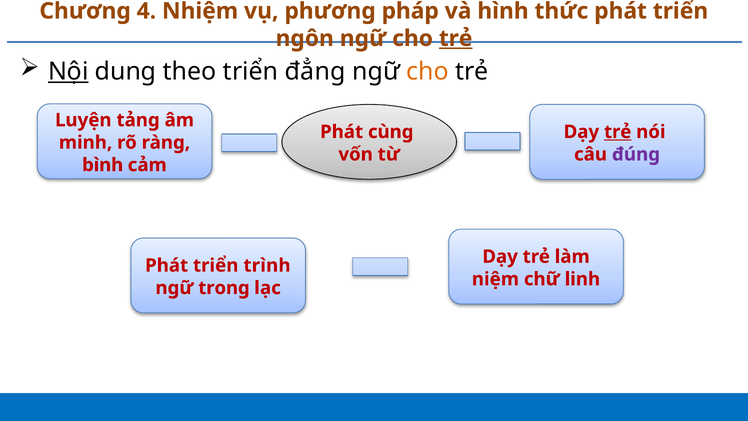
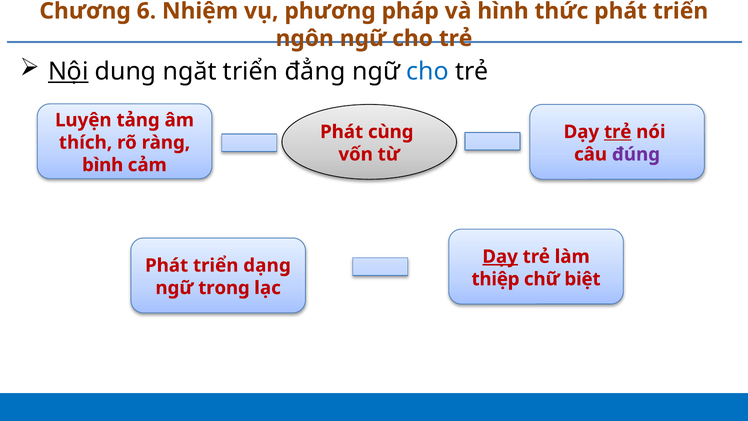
4: 4 -> 6 (146, 11)
trẻ underline: present -> none (456, 38)
theo: theo -> ngăt (190, 72)
cho colour: orange -> blue (428, 72)
minh: minh -> thích (86, 142)
Dạy underline: none -> present (500, 257)
trình: trình -> dạng (267, 265)
niệm: niệm -> thiệp (496, 279)
linh: linh -> biệt (582, 279)
